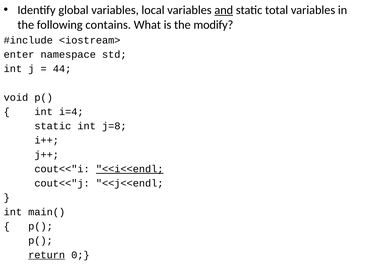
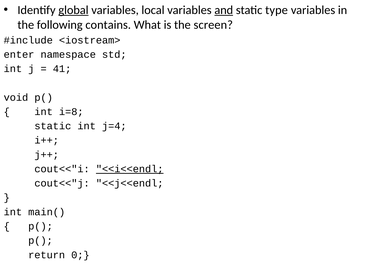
global underline: none -> present (73, 10)
total: total -> type (277, 10)
modify: modify -> screen (213, 25)
44: 44 -> 41 (62, 69)
i=4: i=4 -> i=8 (71, 112)
j=8: j=8 -> j=4 (114, 126)
return underline: present -> none (47, 255)
